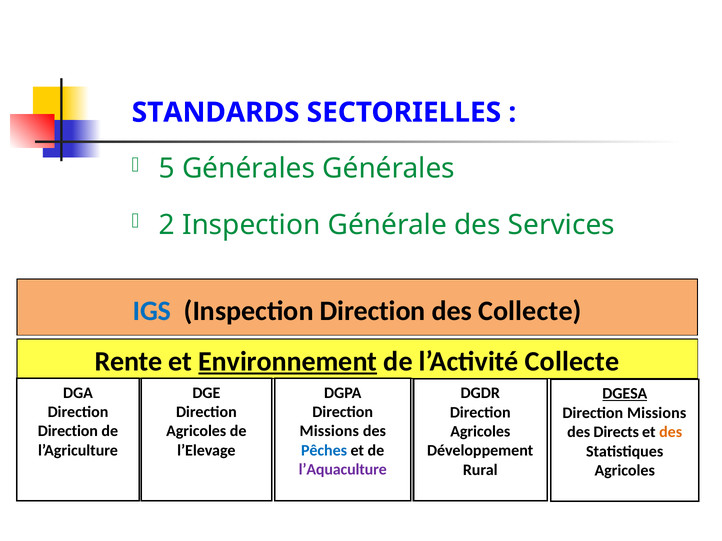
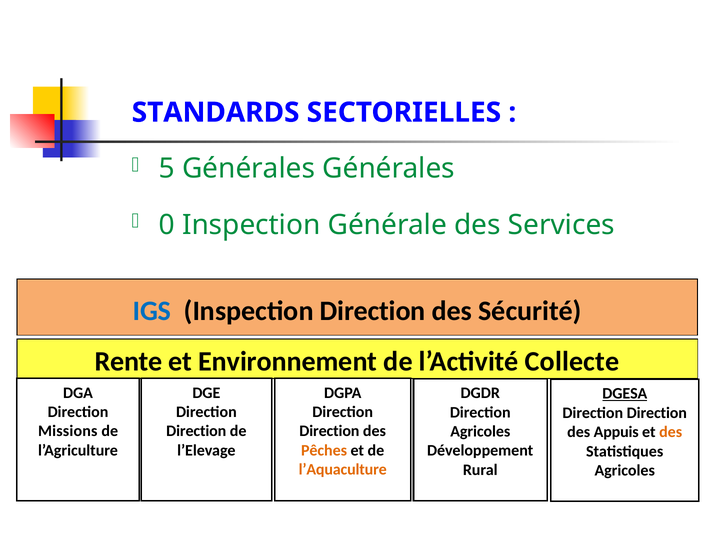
2: 2 -> 0 (167, 225)
des Collecte: Collecte -> Sécurité (530, 311)
Environnement underline: present -> none (288, 362)
Missions: Missions -> Direction (657, 413)
Direction: Direction -> Missions (68, 432)
Agricoles: Agricoles -> Direction (196, 432)
Missions: Missions -> Direction (329, 432)
Directs: Directs -> Appuis (616, 433)
Pêches colour: blue -> orange (324, 451)
l’Aquaculture colour: purple -> orange (343, 470)
